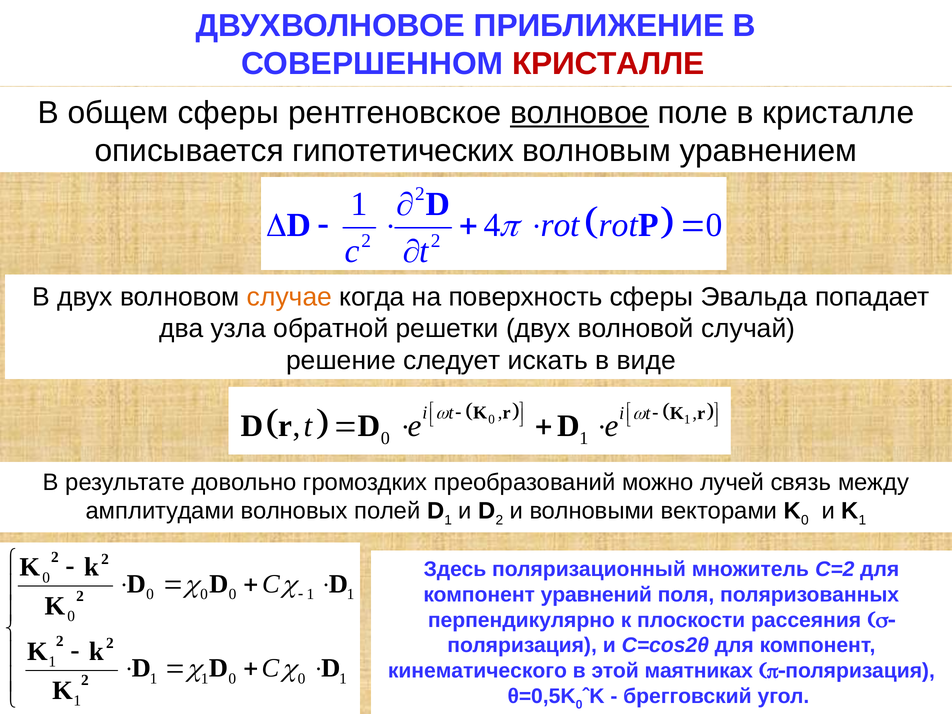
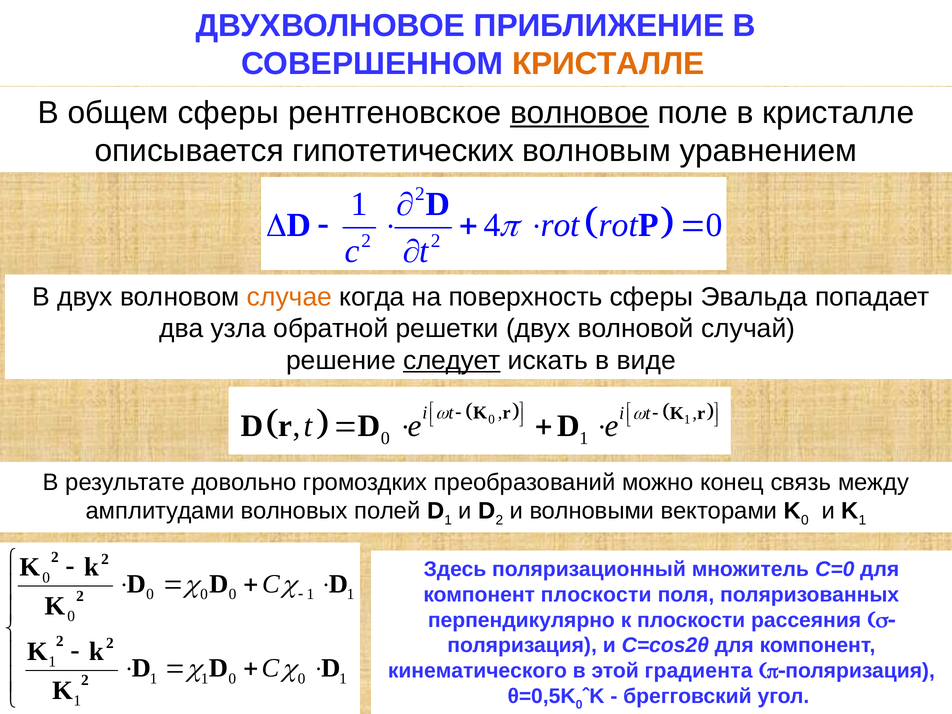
КРИСТАЛЛЕ colour: red -> orange (608, 64)
следует underline: none -> present (452, 360)
лучей: лучей -> конец (732, 483)
C=2: C=2 -> C=0 (835, 569)
компонент уравнений: уравнений -> плоскости (596, 595)
маятниках: маятниках -> градиента (699, 671)
